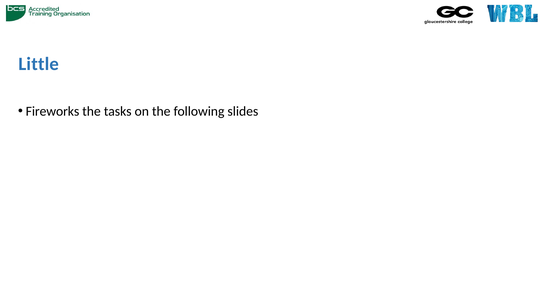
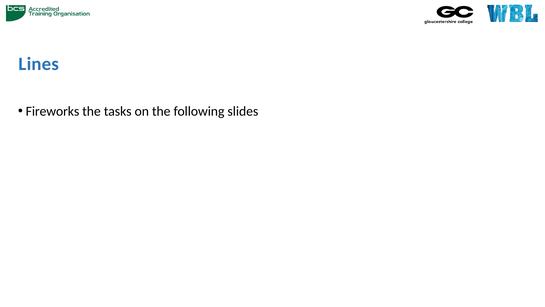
Little: Little -> Lines (39, 64)
